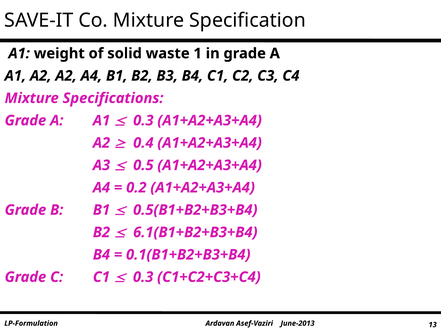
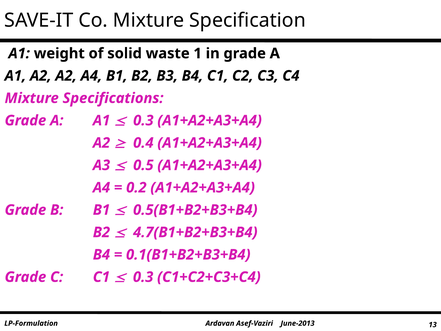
6.1(B1+B2+B3+B4: 6.1(B1+B2+B3+B4 -> 4.7(B1+B2+B3+B4 (195, 232)
